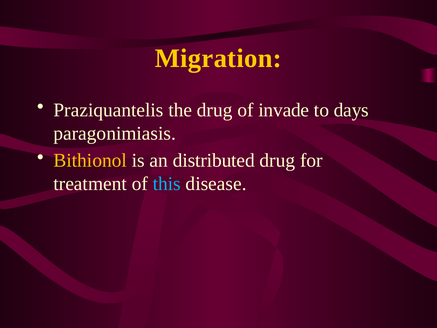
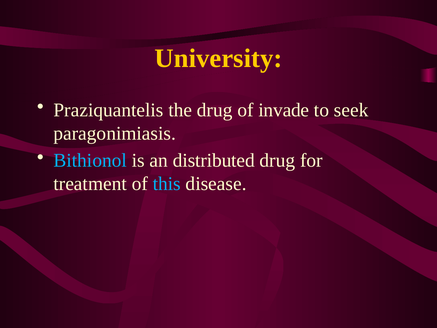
Migration: Migration -> University (218, 58)
days: days -> seek (351, 110)
Bithionol colour: yellow -> light blue (90, 160)
